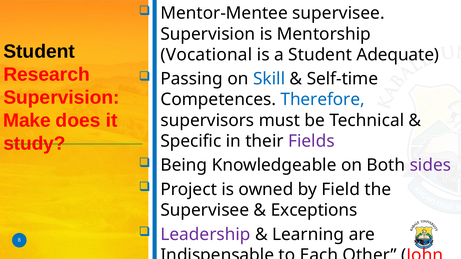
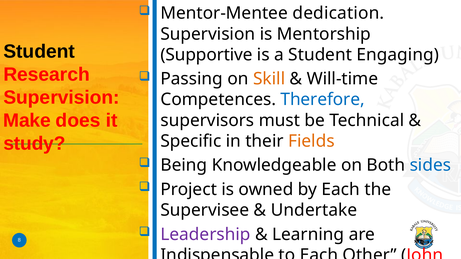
Mentor-Mentee supervisee: supervisee -> dedication (338, 13)
Vocational: Vocational -> Supportive (206, 55)
Adequate: Adequate -> Engaging (398, 55)
Skill colour: blue -> orange (269, 79)
Self-time: Self-time -> Will-time (342, 79)
Fields colour: purple -> orange (311, 141)
sides colour: purple -> blue (430, 165)
by Field: Field -> Each (341, 190)
Exceptions: Exceptions -> Undertake (314, 210)
